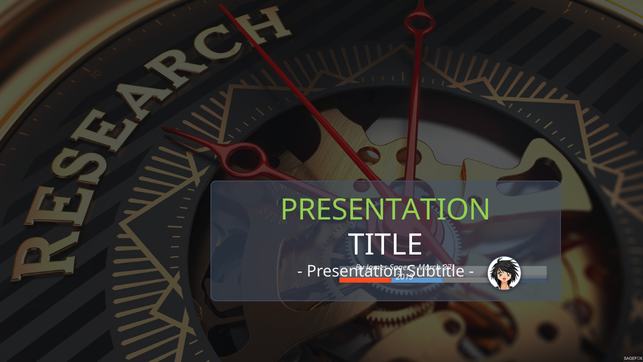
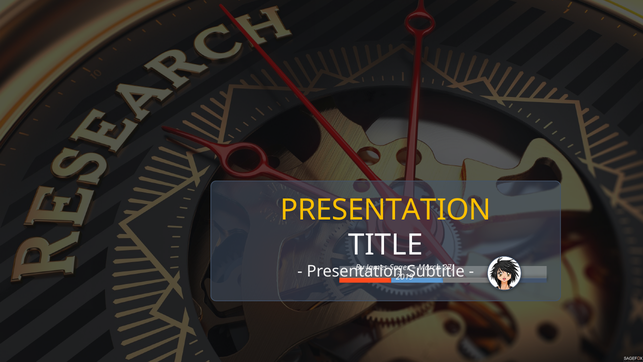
PRESENTATION colour: light green -> yellow (386, 210)
